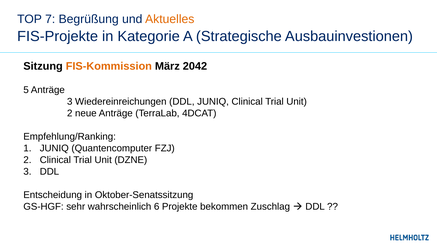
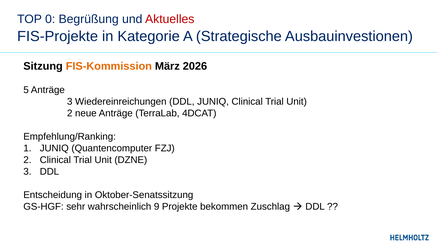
7: 7 -> 0 (50, 19)
Aktuelles colour: orange -> red (170, 19)
2042: 2042 -> 2026 (195, 66)
6: 6 -> 9 (157, 207)
